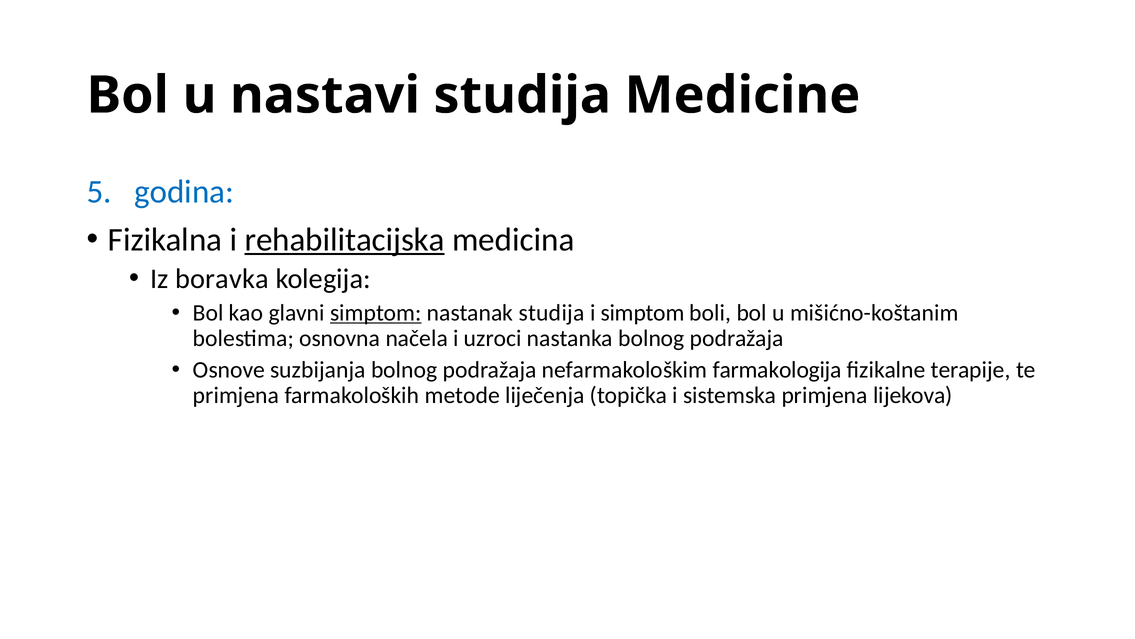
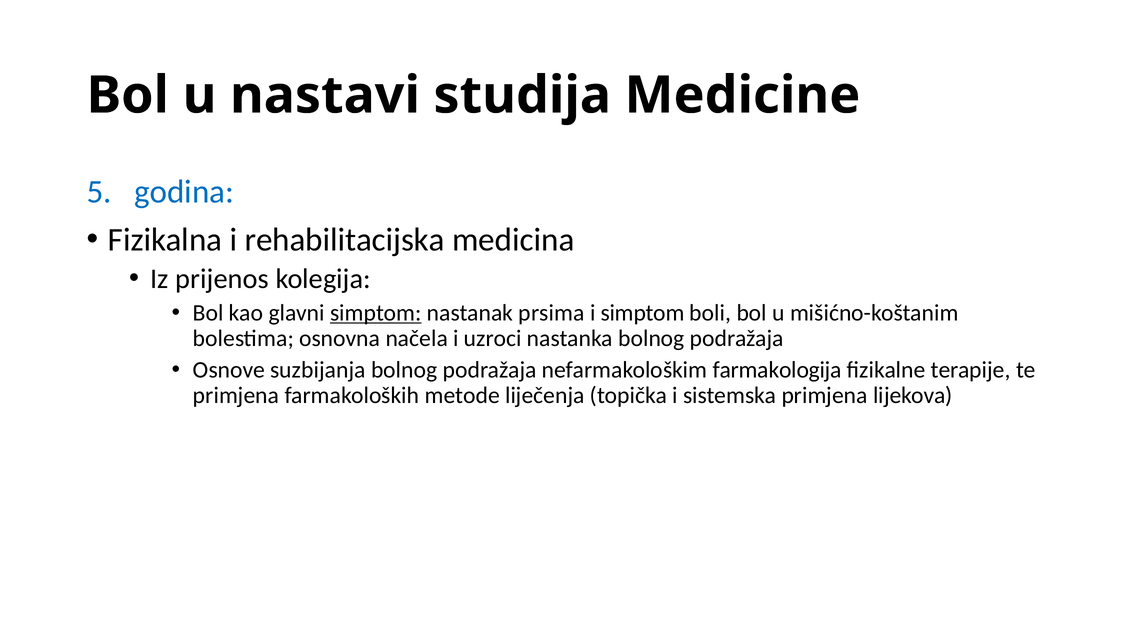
rehabilitacijska underline: present -> none (345, 239)
boravka: boravka -> prijenos (222, 278)
nastanak studija: studija -> prsima (552, 313)
